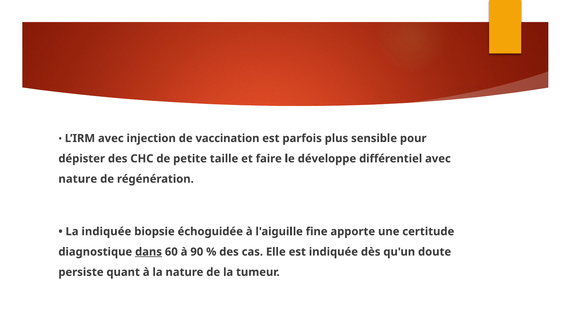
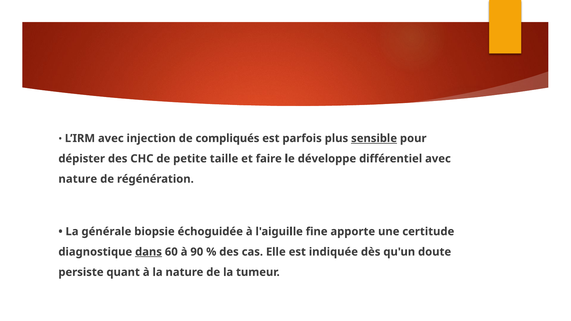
vaccination: vaccination -> compliqués (227, 138)
sensible underline: none -> present (374, 138)
La indiquée: indiquée -> générale (106, 232)
